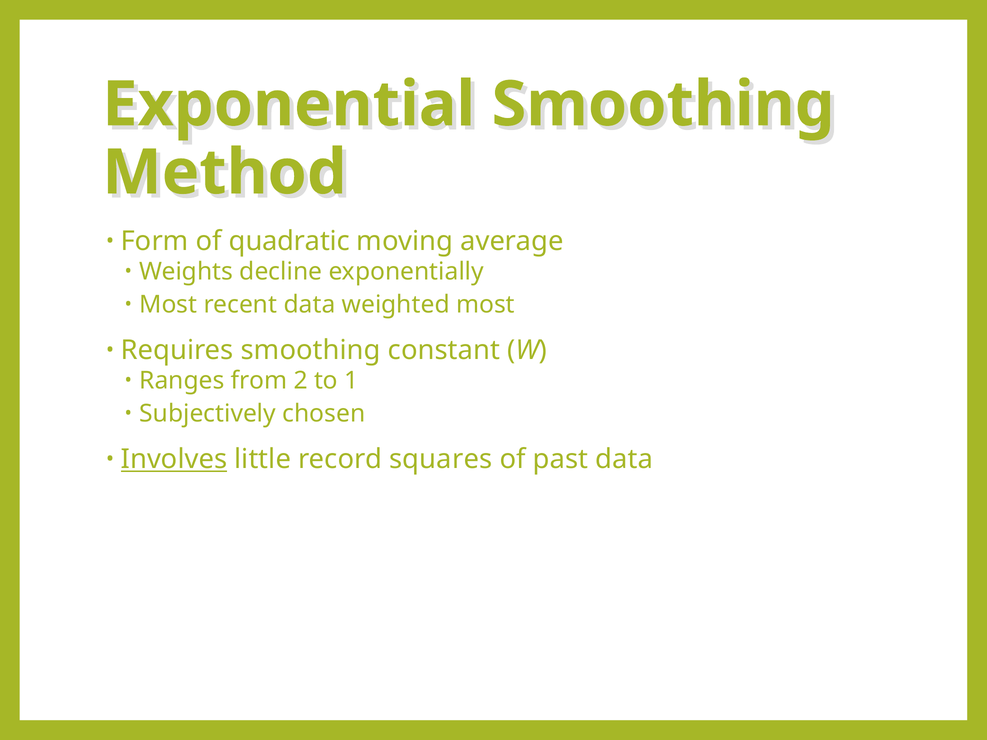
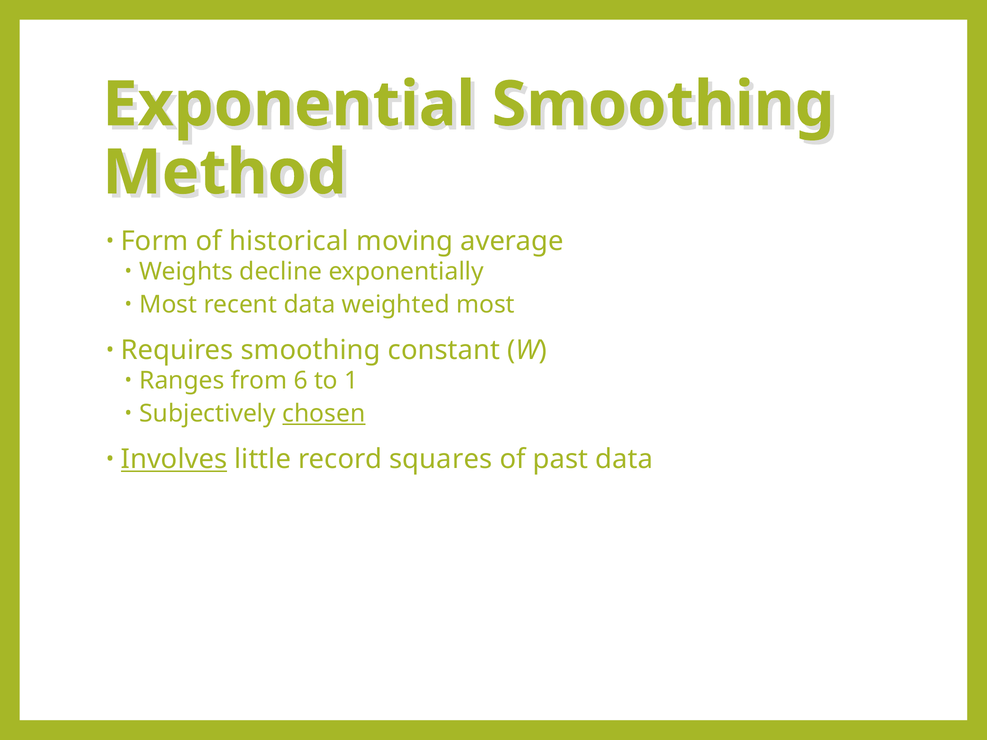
quadratic: quadratic -> historical (289, 242)
2: 2 -> 6 (301, 381)
chosen underline: none -> present (324, 414)
